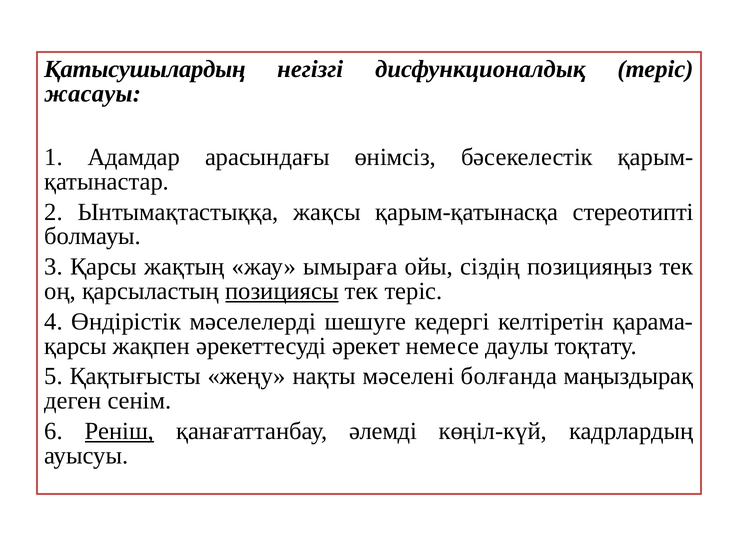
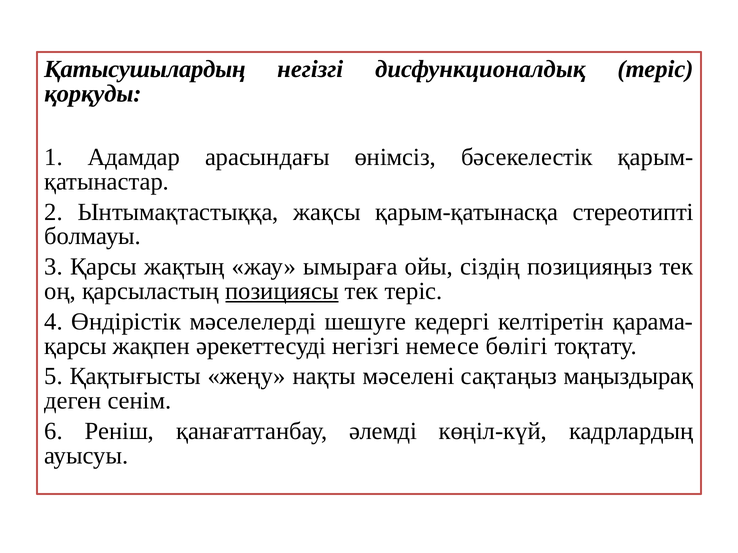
жасауы: жасауы -> қорқуды (93, 94)
әрекеттесуді әрекет: әрекет -> негізгі (366, 346)
даулы: даулы -> бөлігі (517, 346)
болғанда: болғанда -> сақтаңыз (509, 377)
Реніш underline: present -> none (119, 431)
